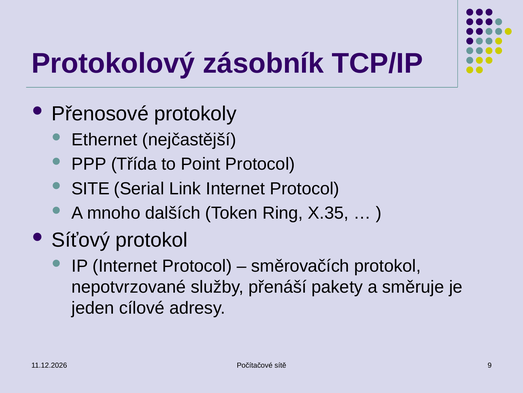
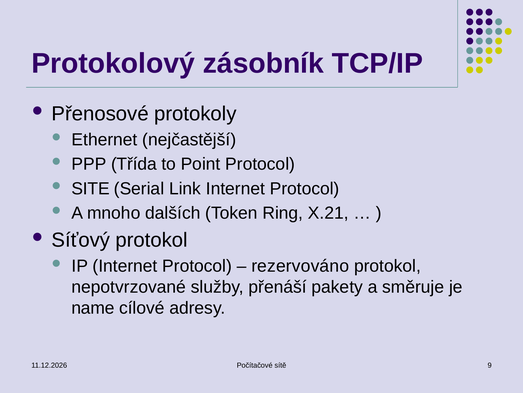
X.35: X.35 -> X.21 (328, 213)
směrovačích: směrovačích -> rezervováno (300, 266)
jeden: jeden -> name (93, 307)
